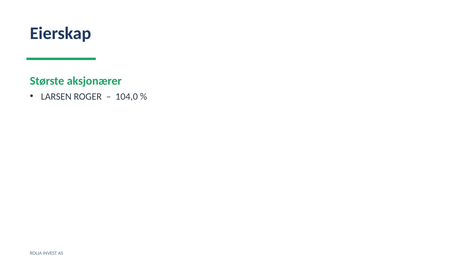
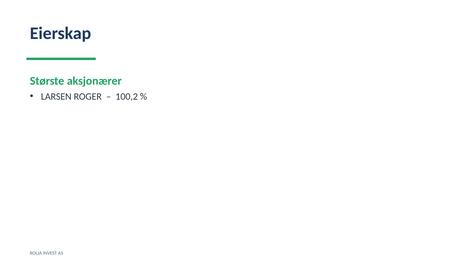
104,0: 104,0 -> 100,2 (127, 97)
